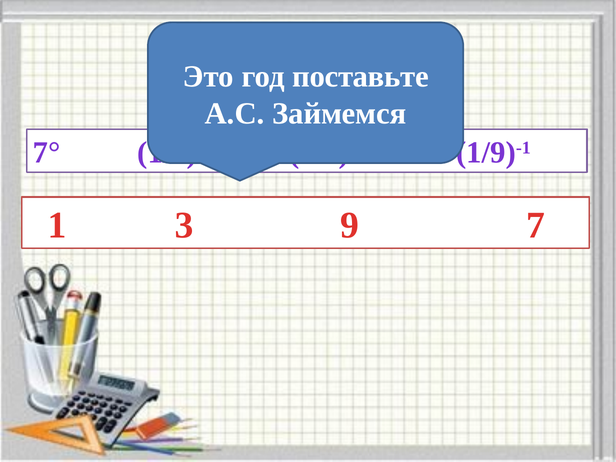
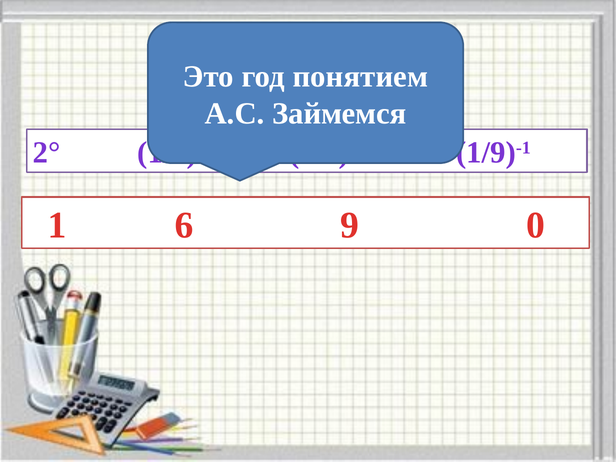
поставьте: поставьте -> понятием (360, 76)
7°: 7° -> 2° (47, 153)
3: 3 -> 6 (184, 225)
7: 7 -> 0 (536, 225)
